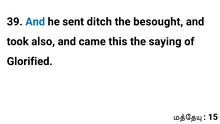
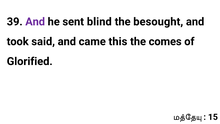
And colour: blue -> purple (35, 22)
ditch: ditch -> blind (99, 22)
also: also -> said (43, 41)
saying: saying -> comes (165, 41)
